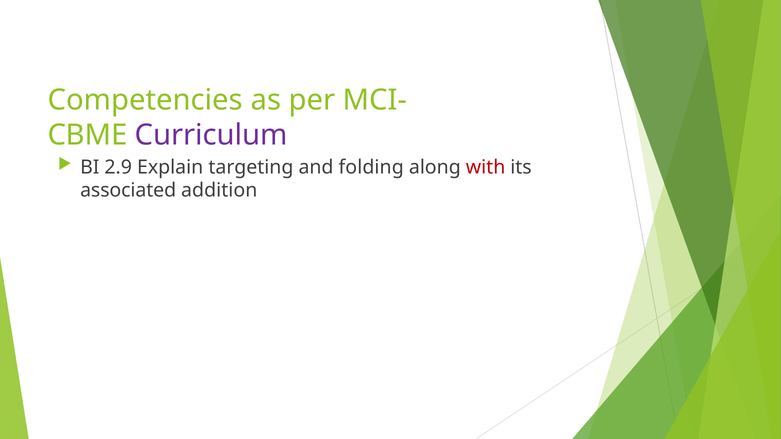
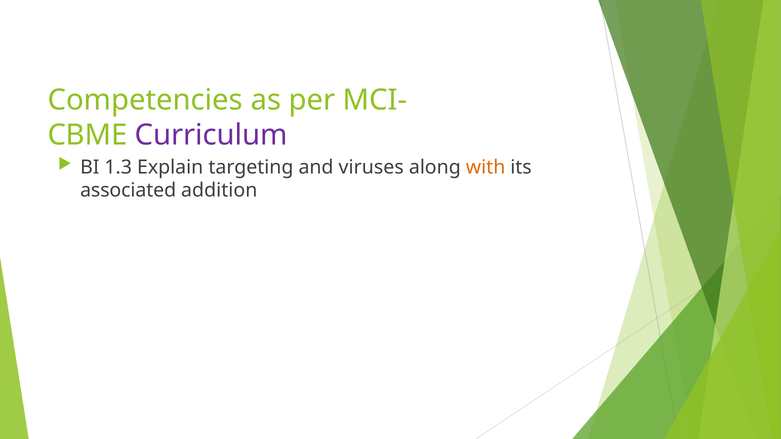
2.9: 2.9 -> 1.3 (118, 167)
folding: folding -> viruses (371, 167)
with colour: red -> orange (486, 167)
